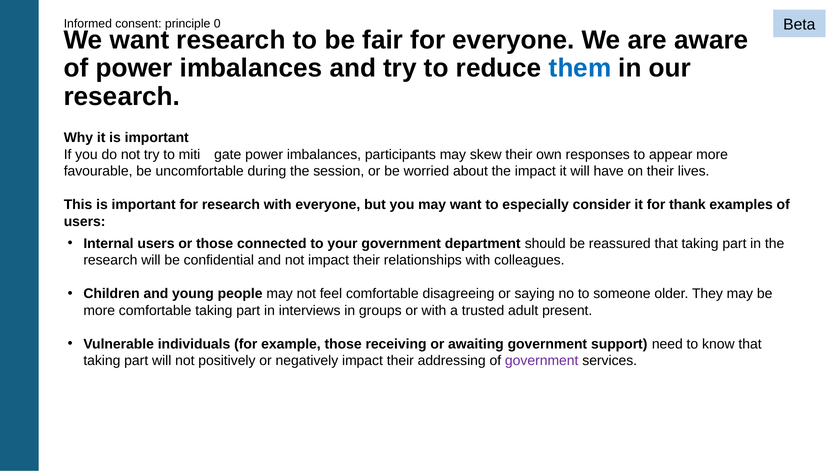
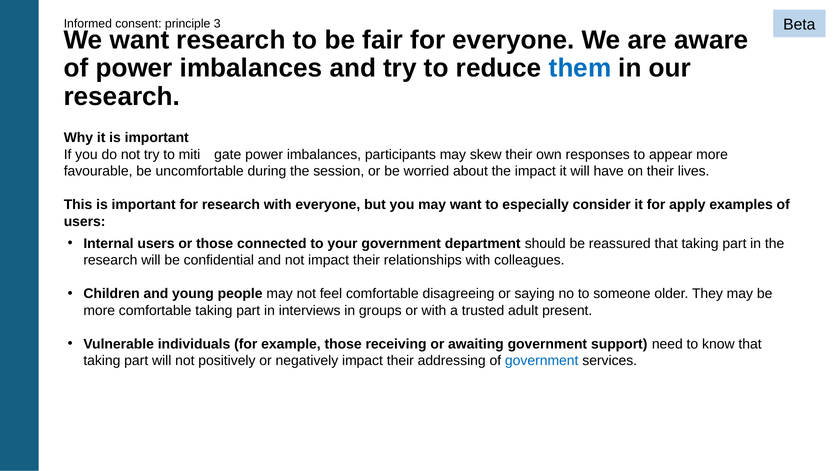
0: 0 -> 3 (217, 24)
thank: thank -> apply (687, 205)
government colour: purple -> blue (542, 361)
